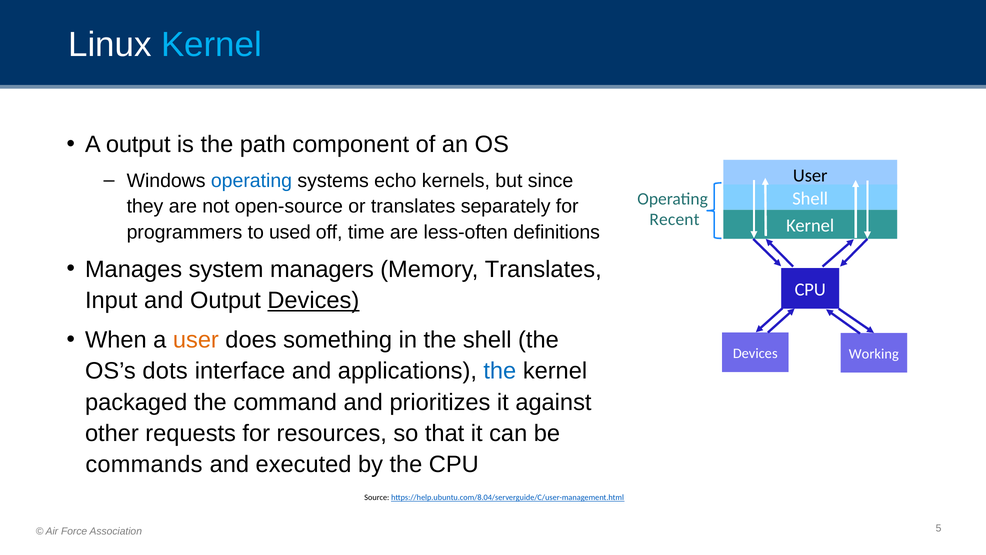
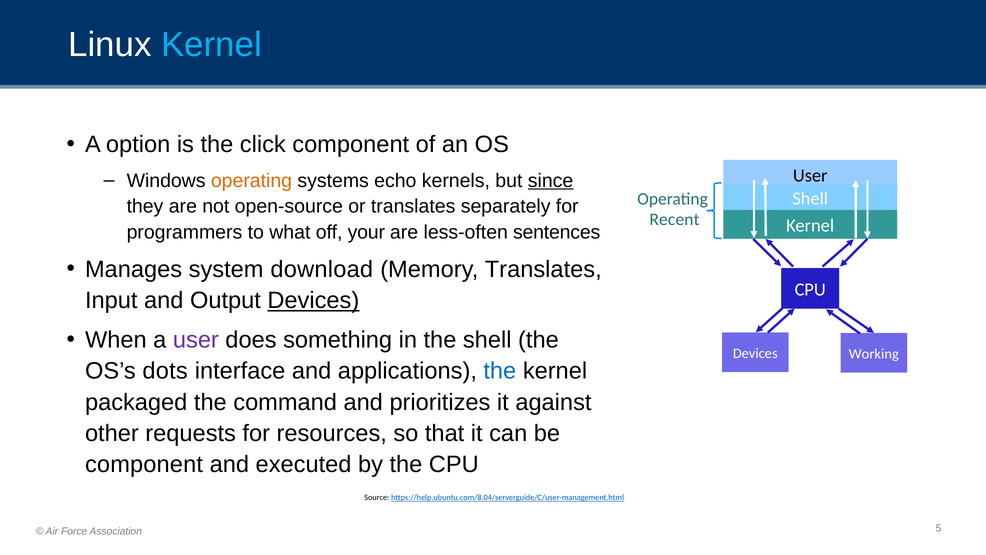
A output: output -> option (138, 144)
path: path -> click (263, 144)
operating colour: blue -> orange (251, 181)
since underline: none -> present (551, 181)
used: used -> what (290, 232)
time: time -> your (366, 232)
definitions: definitions -> sentences (557, 232)
managers: managers -> download (322, 269)
user colour: orange -> purple (196, 340)
commands: commands -> component (144, 464)
